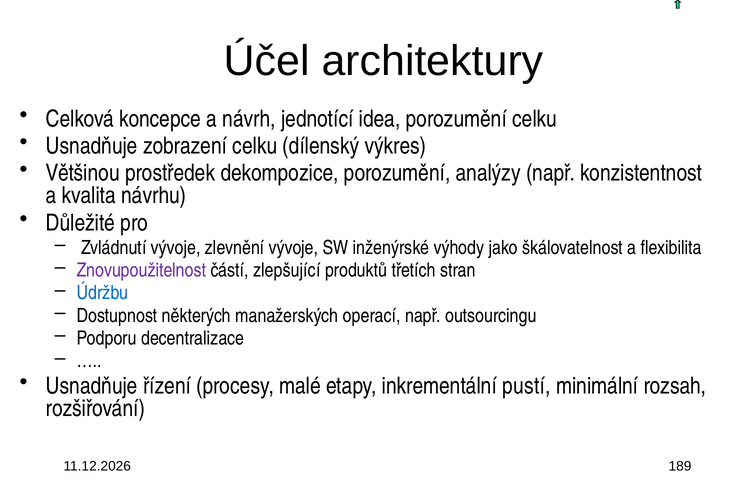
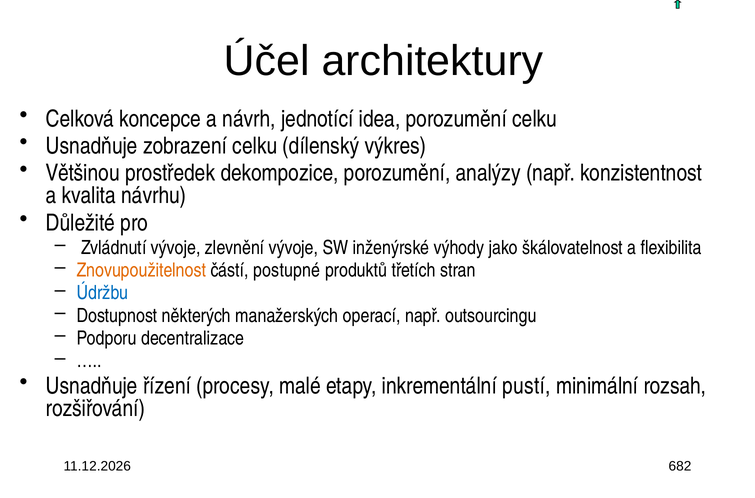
Znovupoužitelnost colour: purple -> orange (141, 270)
zlepšující: zlepšující -> postupné (287, 270)
189: 189 -> 682 (680, 466)
